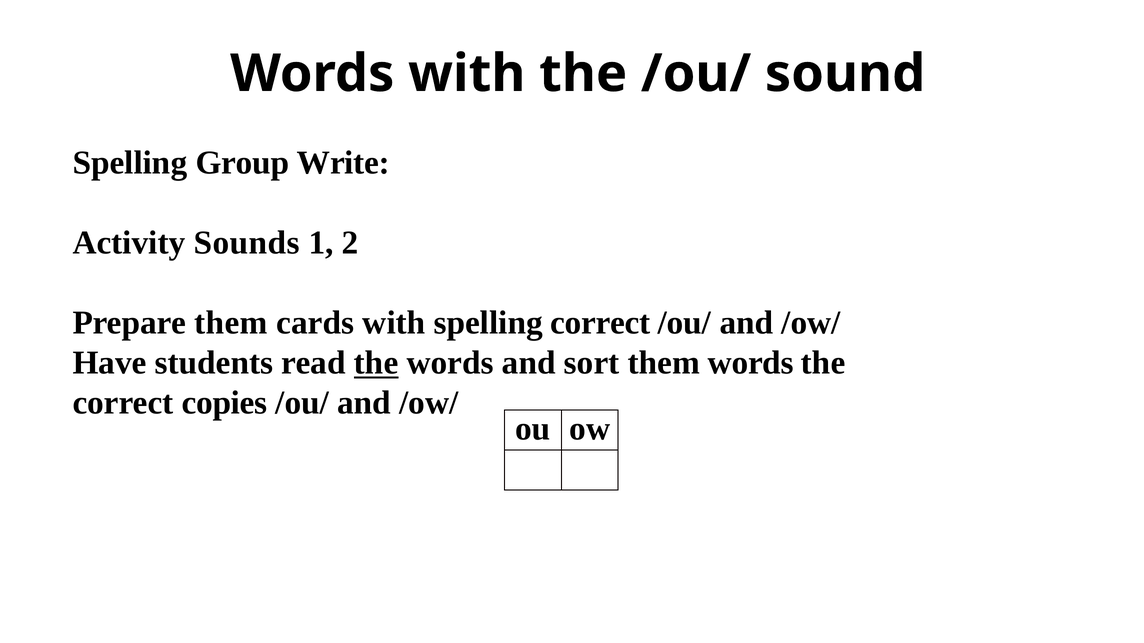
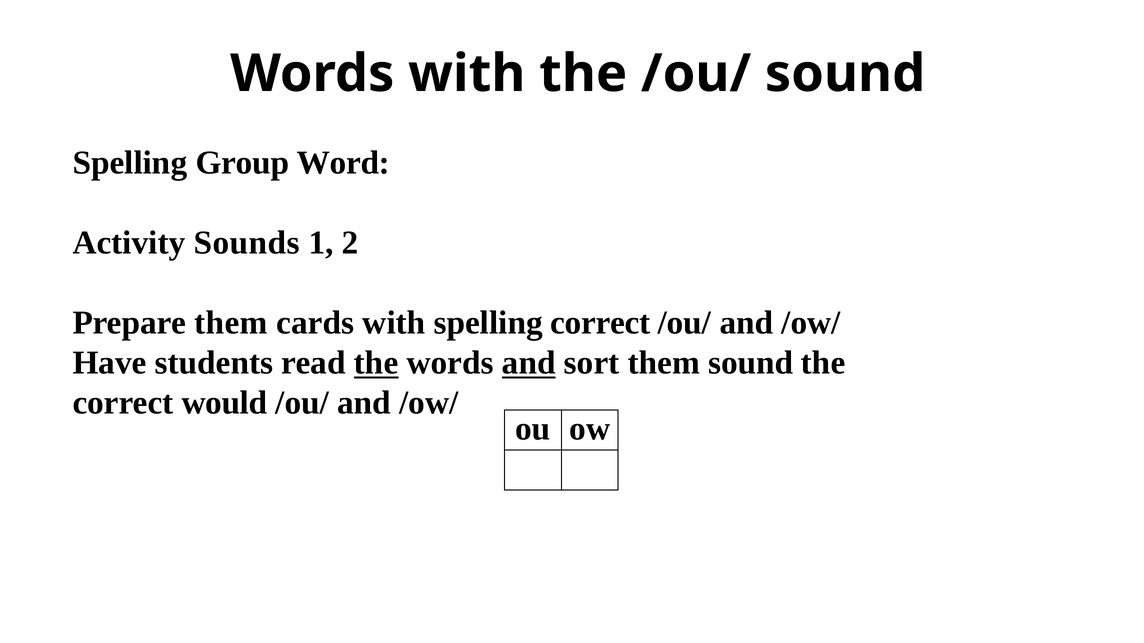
Write: Write -> Word (343, 163)
and underline: none -> present (529, 363)
them words: words -> sound (751, 363)
copies: copies -> would (225, 403)
